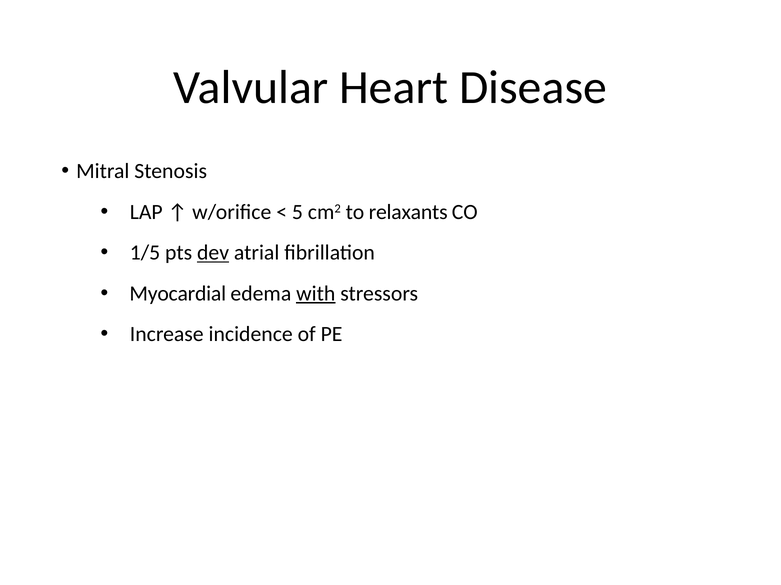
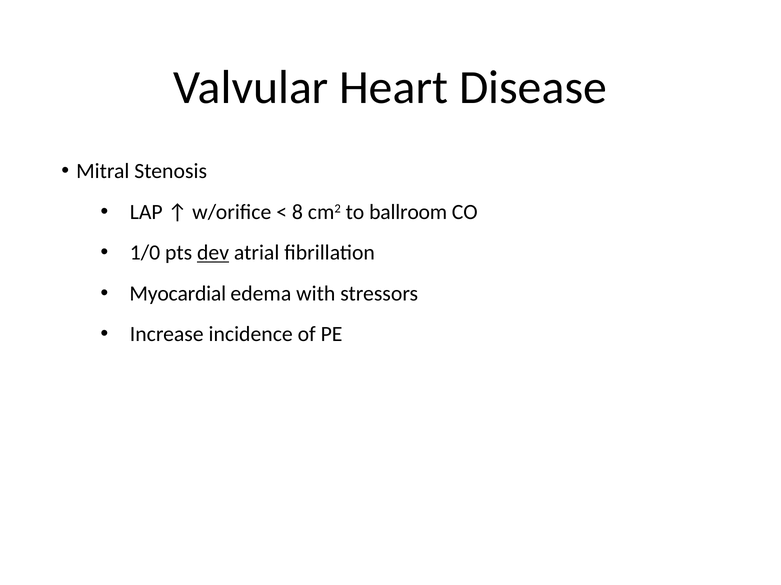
5: 5 -> 8 (297, 212)
relaxants: relaxants -> ballroom (408, 212)
1/5: 1/5 -> 1/0 (145, 253)
with underline: present -> none (316, 294)
